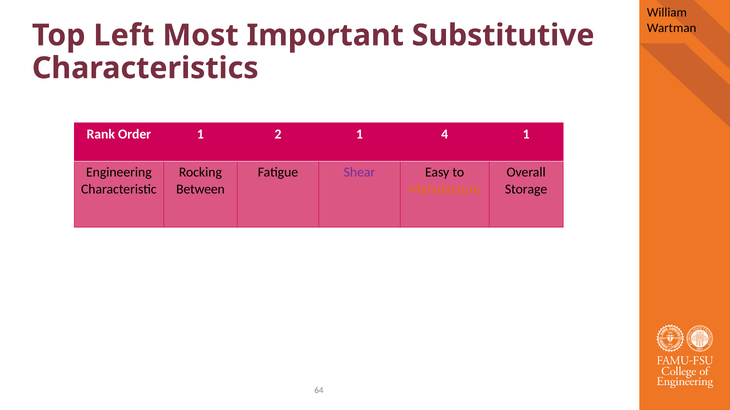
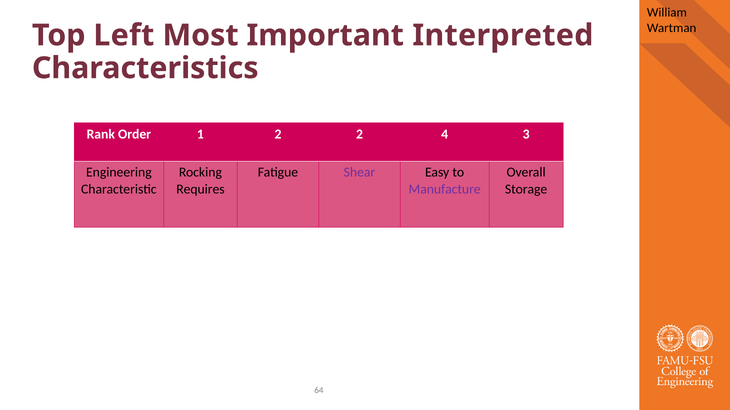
Substitutive: Substitutive -> Interpreted (503, 35)
2 1: 1 -> 2 (359, 134)
4 1: 1 -> 3 (526, 134)
Between: Between -> Requires (200, 189)
Manufacture colour: orange -> purple (445, 189)
